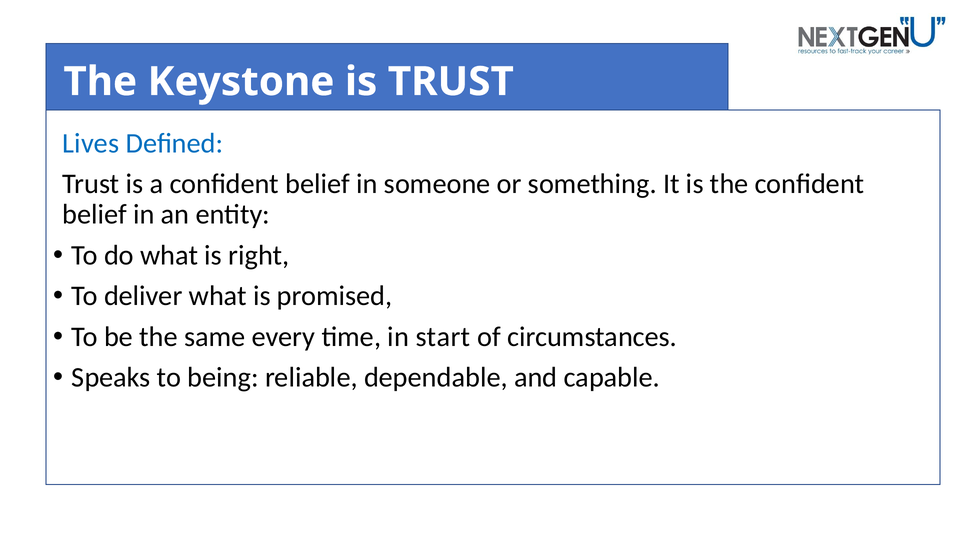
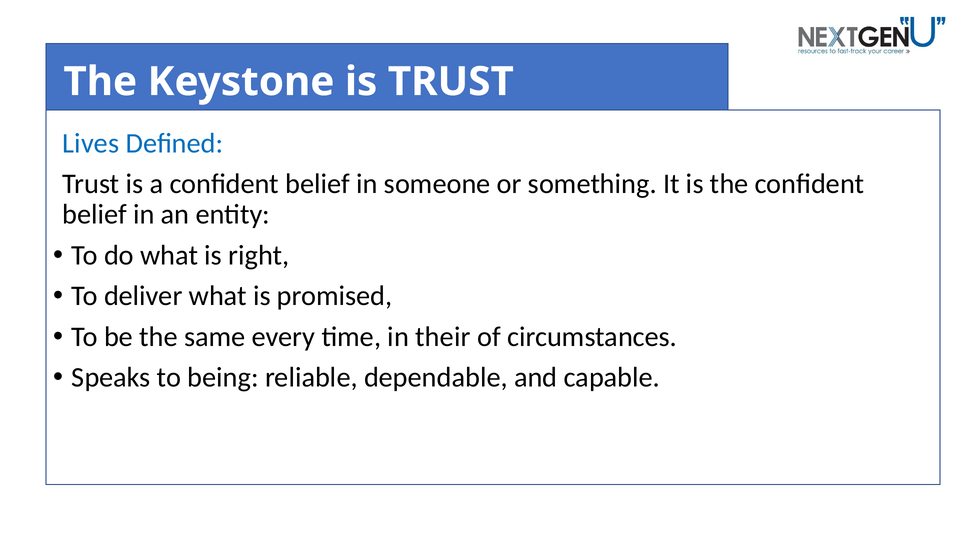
start: start -> their (443, 337)
